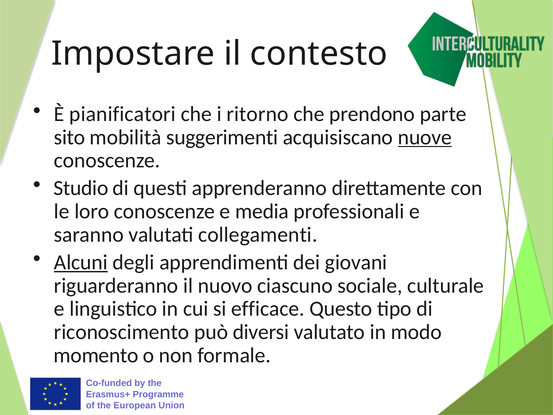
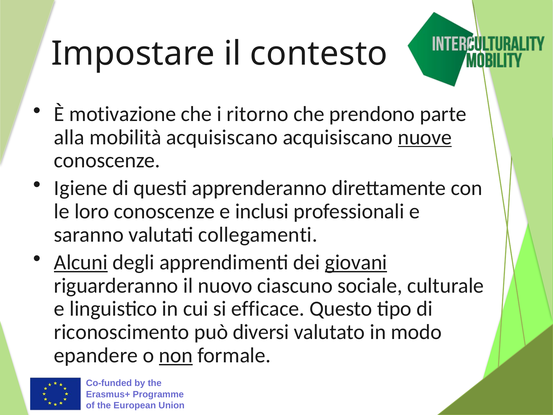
pianificatori: pianificatori -> motivazione (123, 114)
sito: sito -> alla (69, 137)
mobilità suggerimenti: suggerimenti -> acquisiscano (222, 137)
Studio: Studio -> Igiene (81, 188)
media: media -> inclusi (262, 211)
giovani underline: none -> present (356, 262)
momento: momento -> epandere (96, 355)
non underline: none -> present (176, 355)
